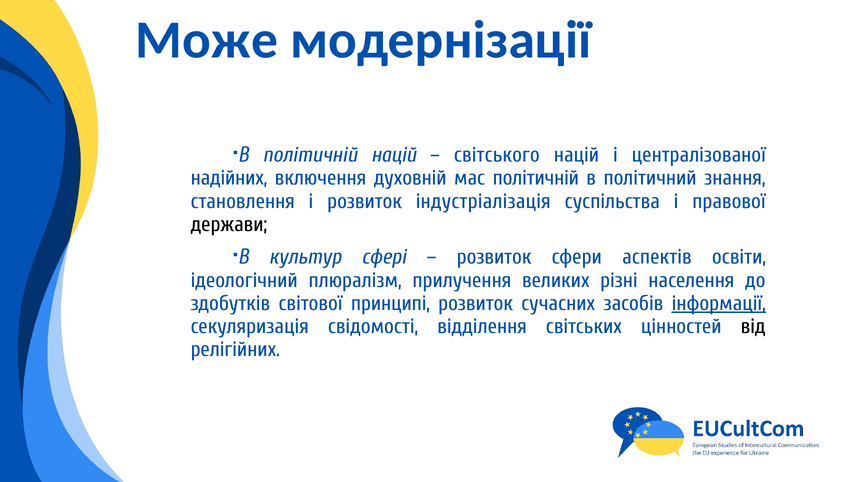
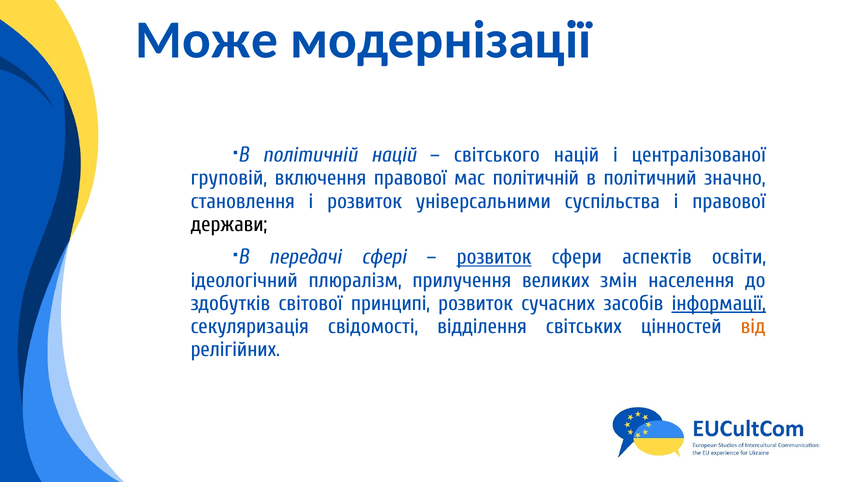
надійних: надійних -> груповій (229, 178)
включення духовній: духовній -> правової (410, 178)
знання: знання -> значно (735, 178)
індустріалізація: індустріалізація -> універсальними (483, 201)
культур: культур -> передачі (305, 257)
розвиток underline: none -> present (494, 257)
різні: різні -> змін (619, 280)
від colour: black -> orange (753, 326)
